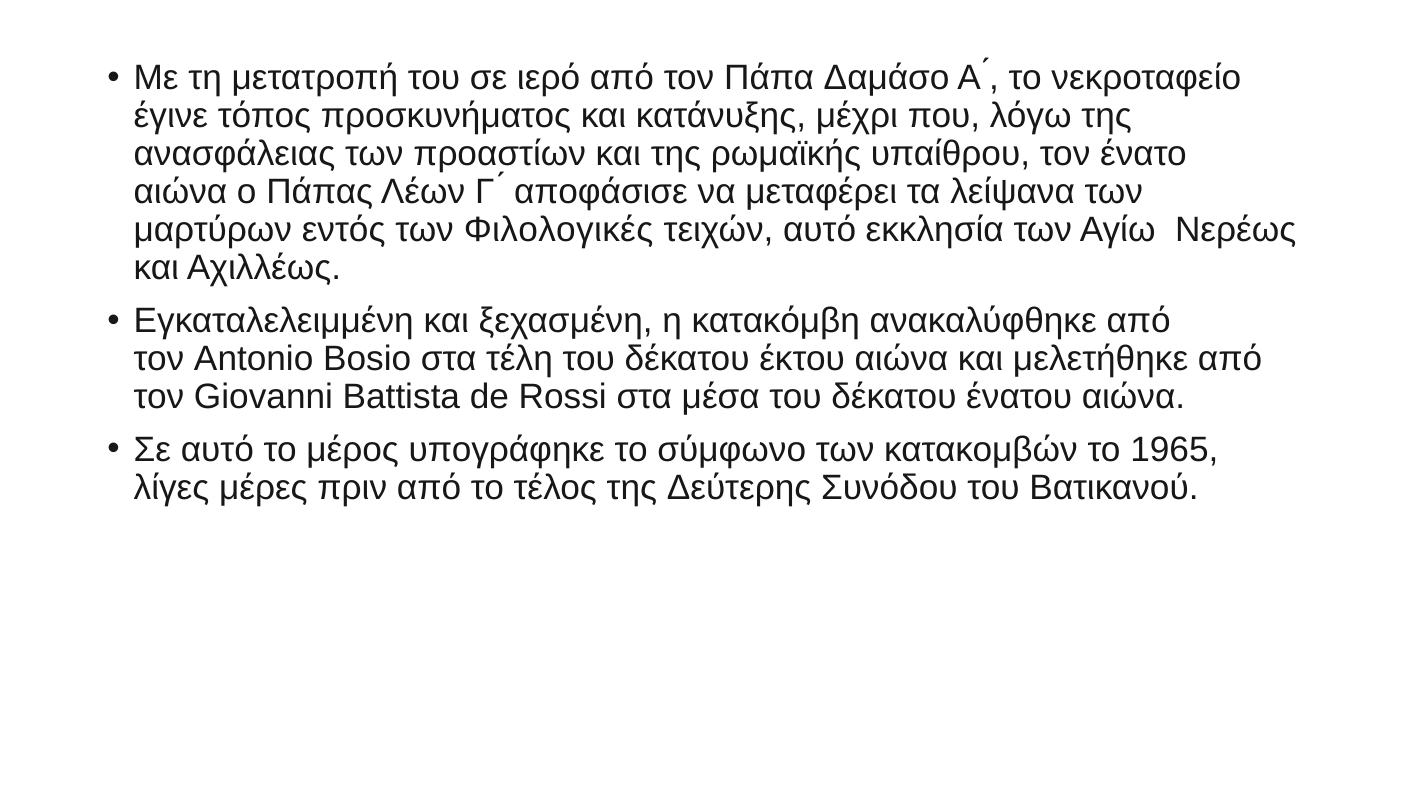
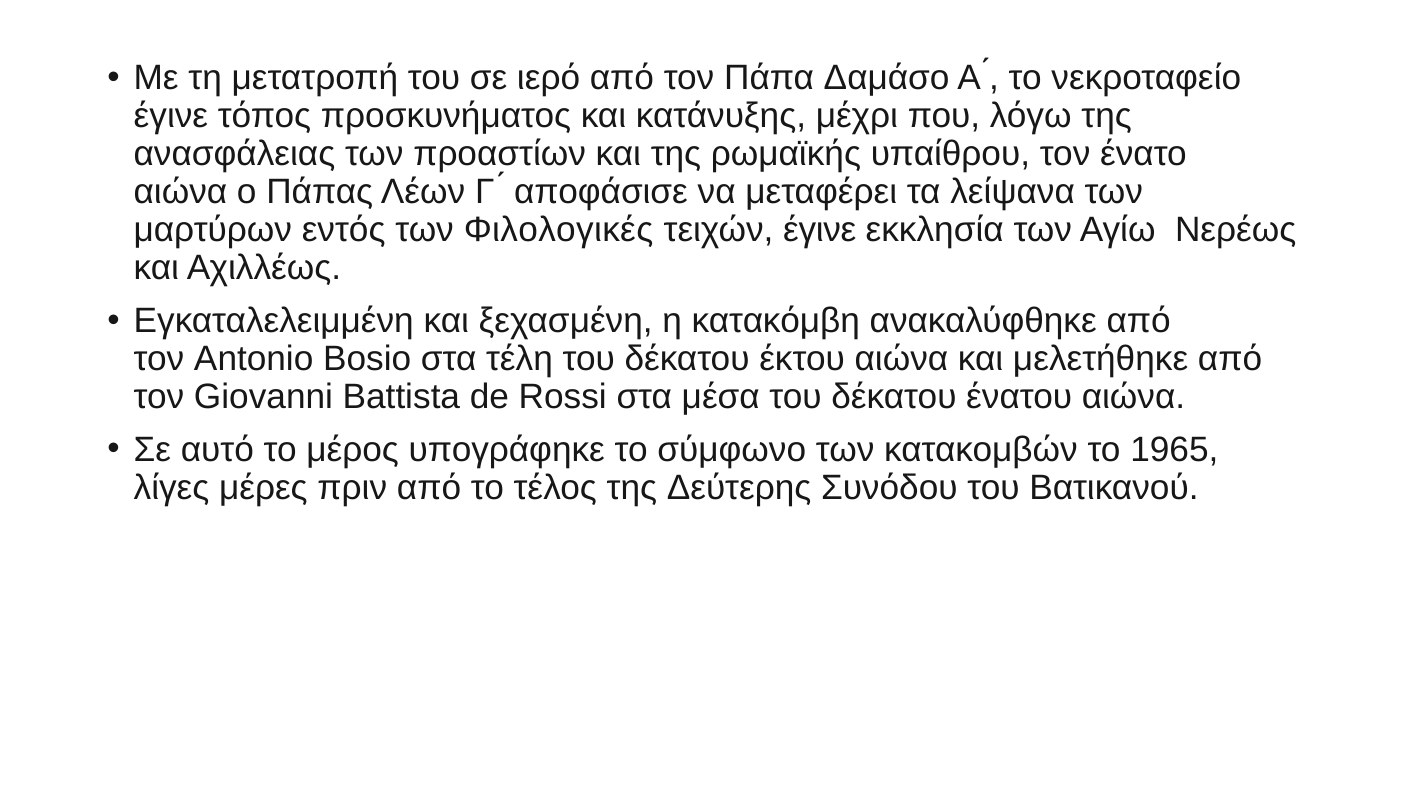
τειχών αυτό: αυτό -> έγινε (820, 230)
